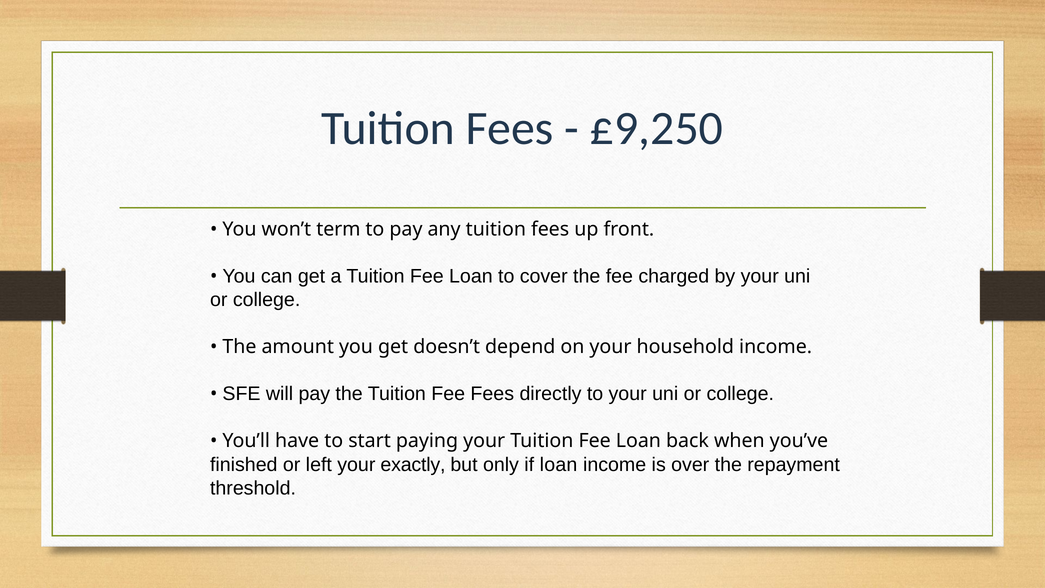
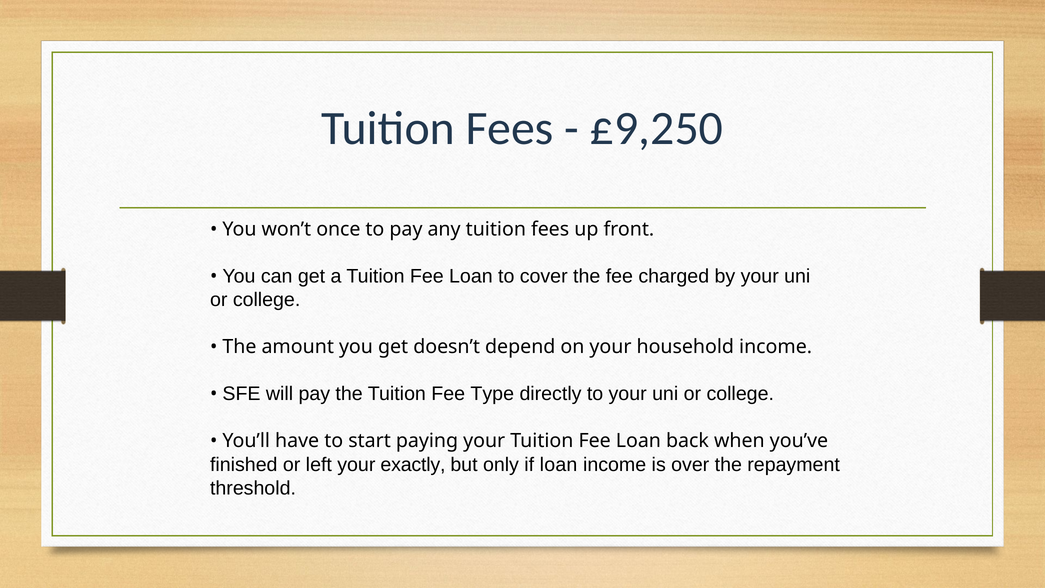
term: term -> once (338, 229)
Fee Fees: Fees -> Type (492, 394)
